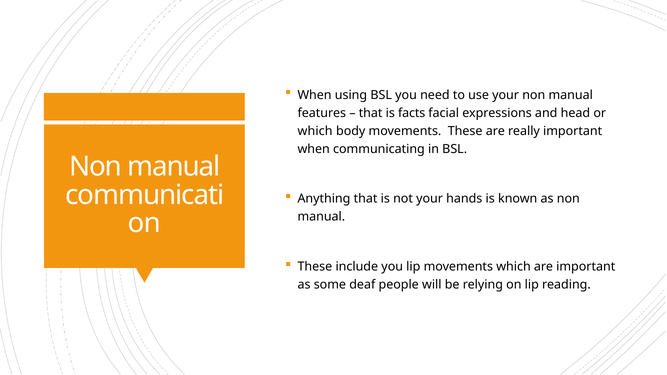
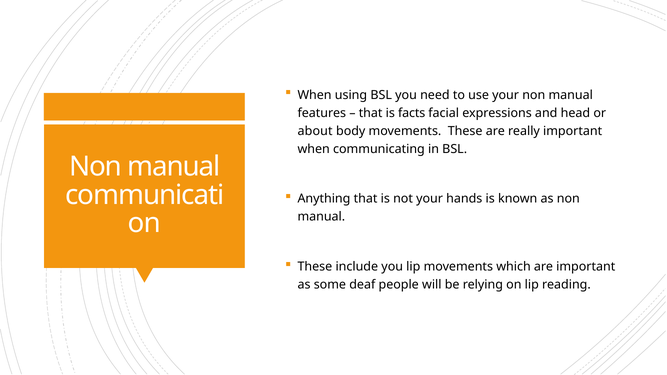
which: which -> about (315, 131)
